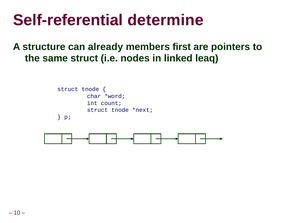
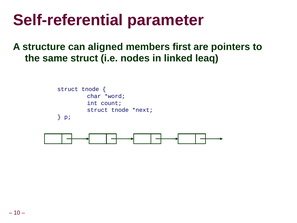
determine: determine -> parameter (166, 20)
already: already -> aligned (105, 47)
